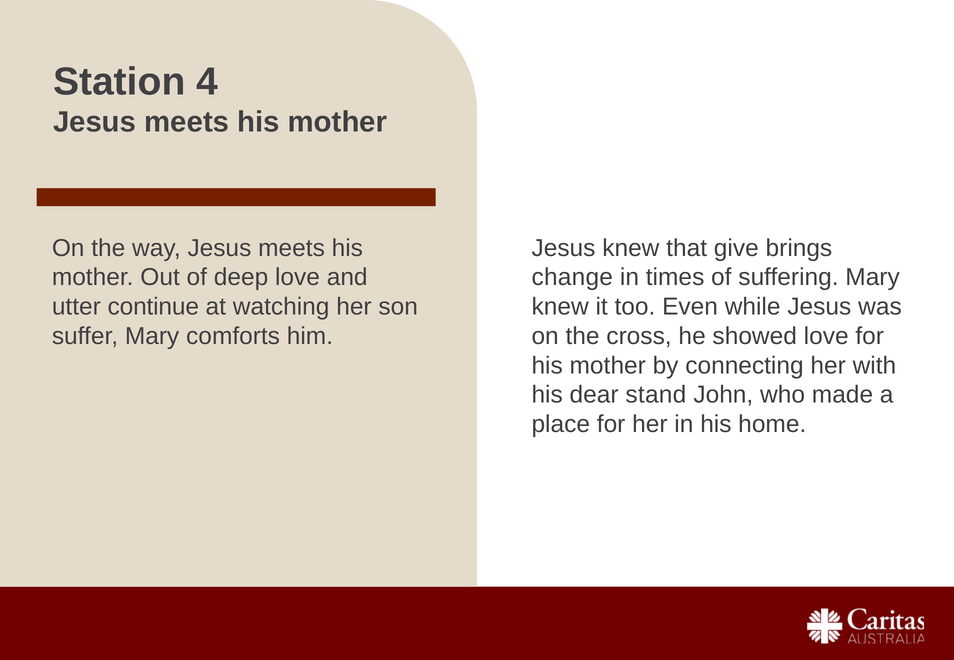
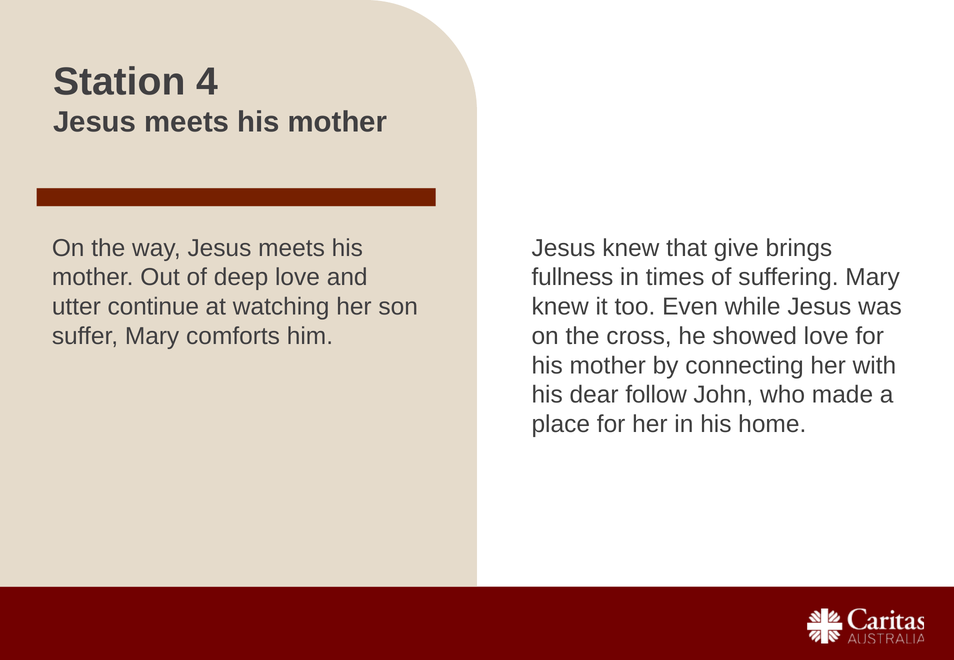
change: change -> fullness (572, 278)
stand: stand -> follow (656, 395)
